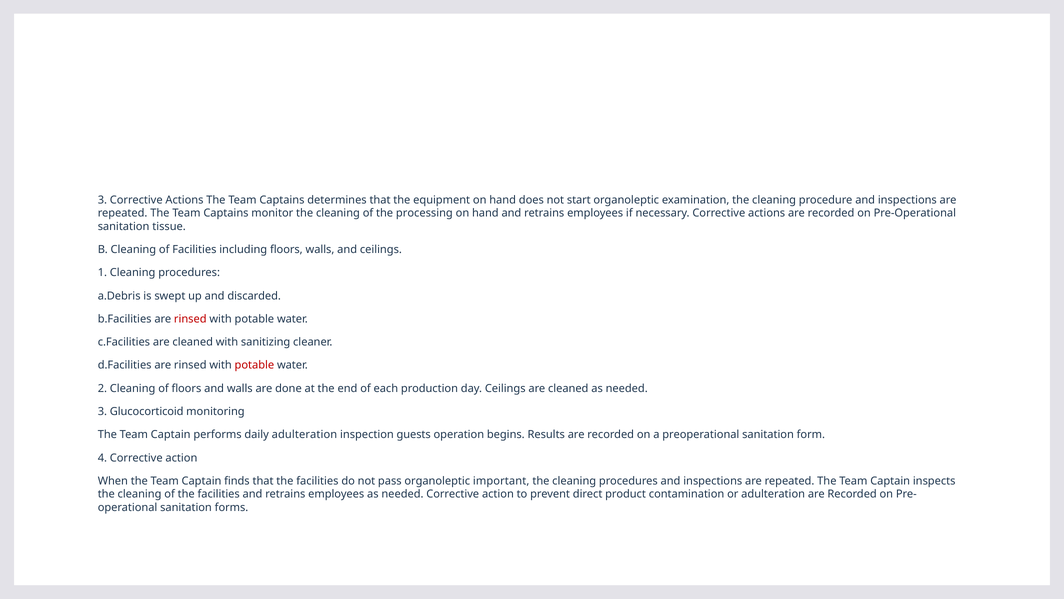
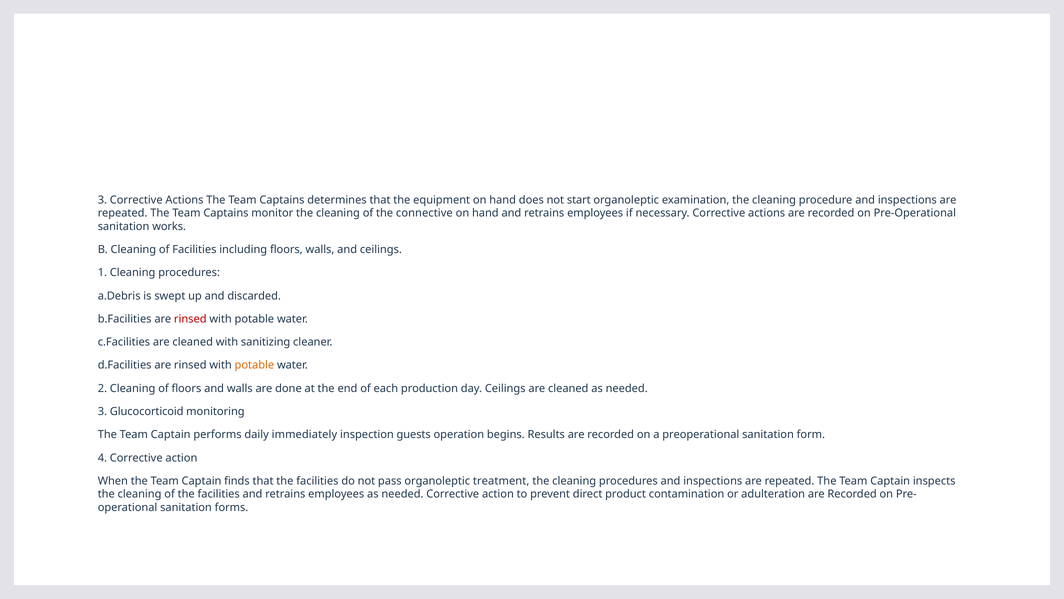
processing: processing -> connective (424, 213)
tissue: tissue -> works (169, 226)
potable colour: red -> orange (254, 365)
daily adulteration: adulteration -> immediately (304, 434)
important: important -> treatment (501, 481)
